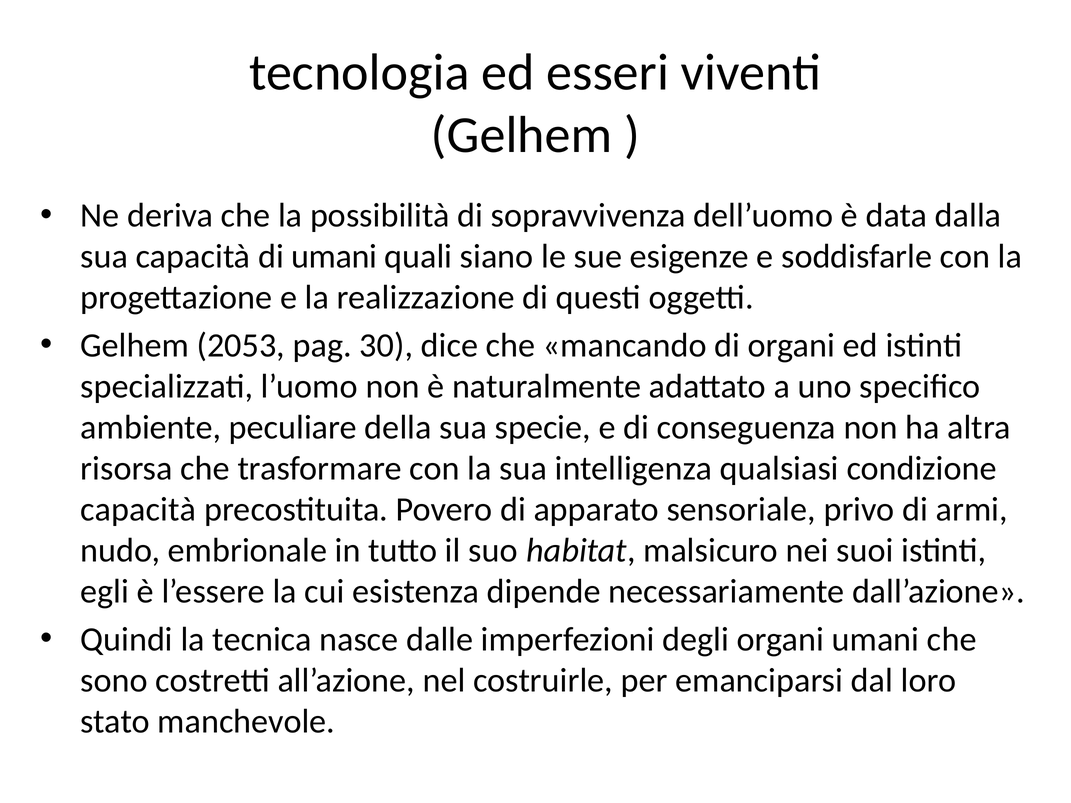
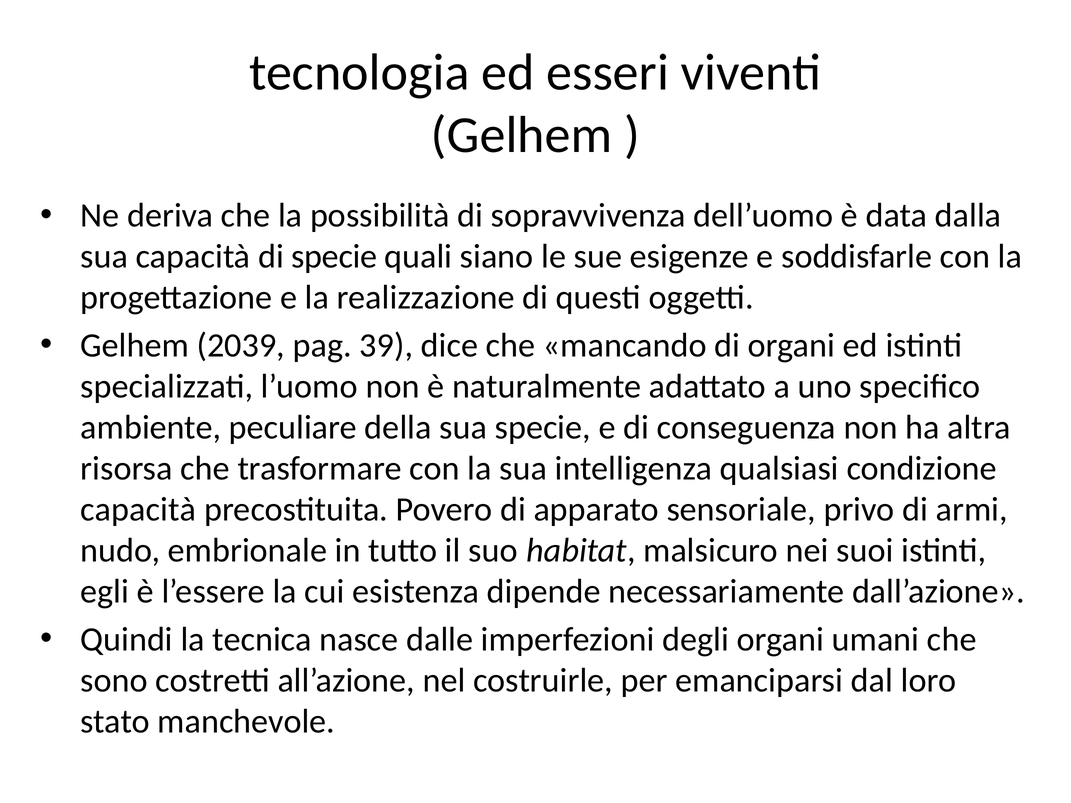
di umani: umani -> specie (334, 257)
2053: 2053 -> 2039 (241, 346)
30: 30 -> 39 (386, 346)
